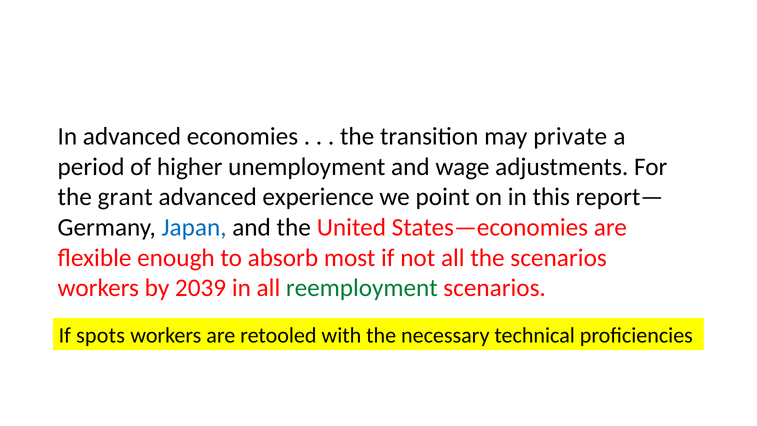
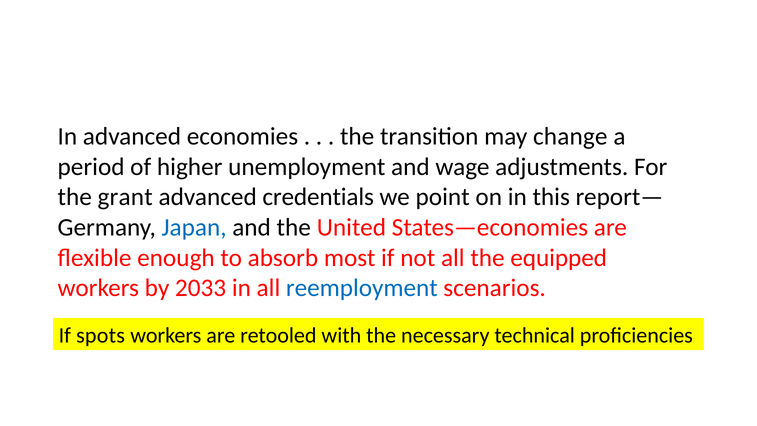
private: private -> change (570, 136)
experience: experience -> credentials (318, 197)
the scenarios: scenarios -> equipped (559, 258)
2039: 2039 -> 2033 (201, 288)
reemployment colour: green -> blue (362, 288)
